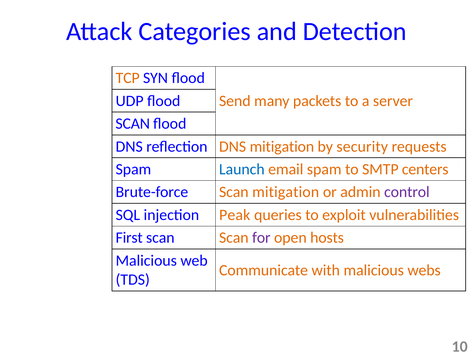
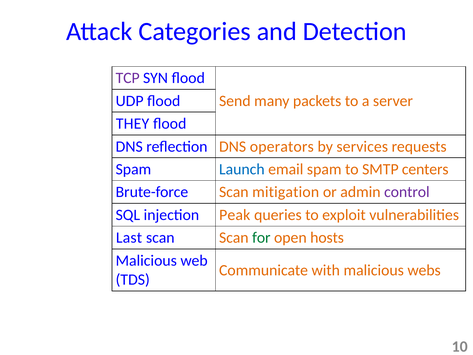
TCP colour: orange -> purple (128, 78)
SCAN: SCAN -> THEY (133, 124)
DNS mitigation: mitigation -> operators (282, 146)
security: security -> services (362, 146)
First: First -> Last (129, 238)
for colour: purple -> green (261, 238)
